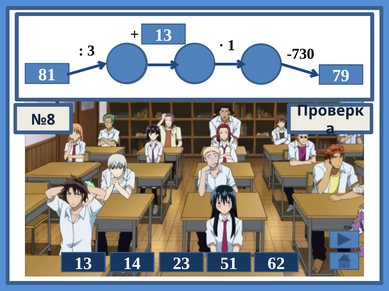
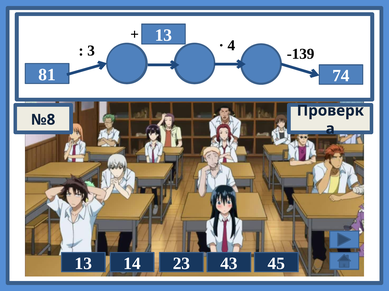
1: 1 -> 4 (231, 46)
-730: -730 -> -139 (301, 54)
79: 79 -> 74 (341, 76)
51: 51 -> 43 (229, 264)
62: 62 -> 45 (276, 264)
